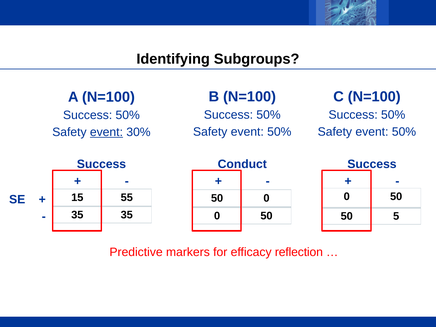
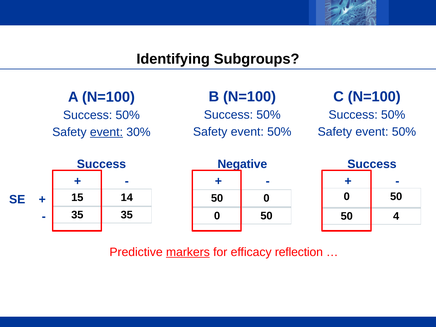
Conduct: Conduct -> Negative (242, 164)
55: 55 -> 14 (127, 197)
5: 5 -> 4 (396, 216)
markers underline: none -> present (188, 252)
